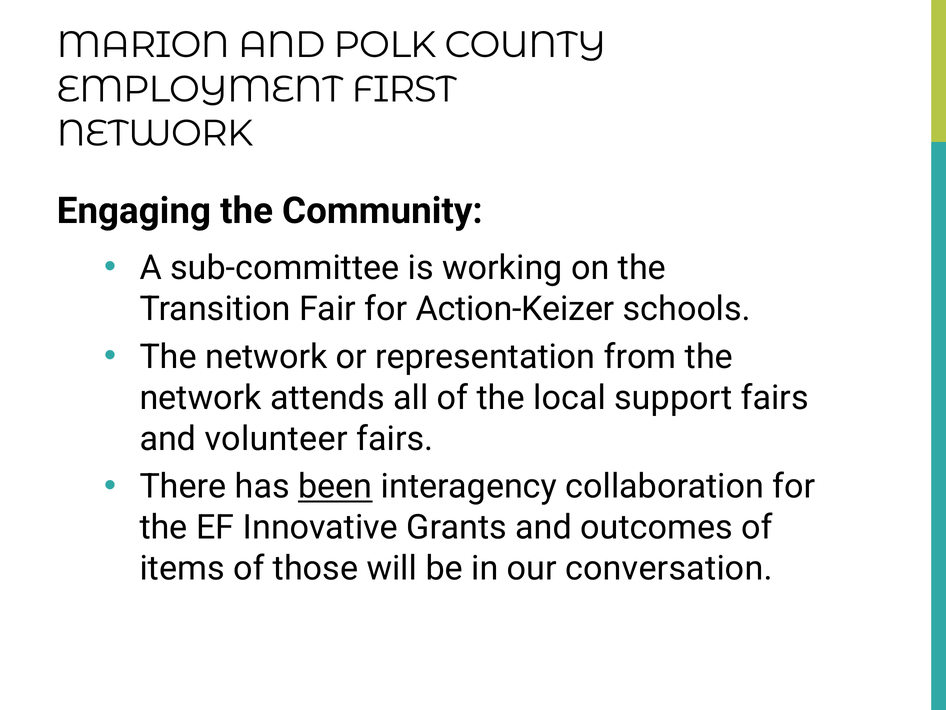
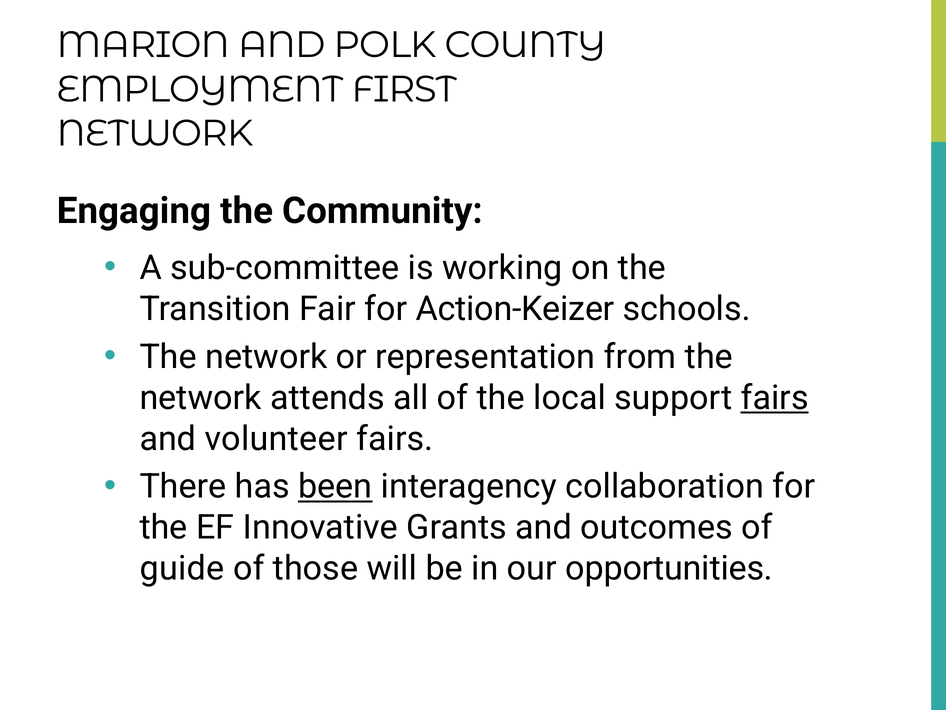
fairs underline: none -> present (775, 398)
items: items -> guide (182, 568)
conversation: conversation -> opportunities (669, 568)
